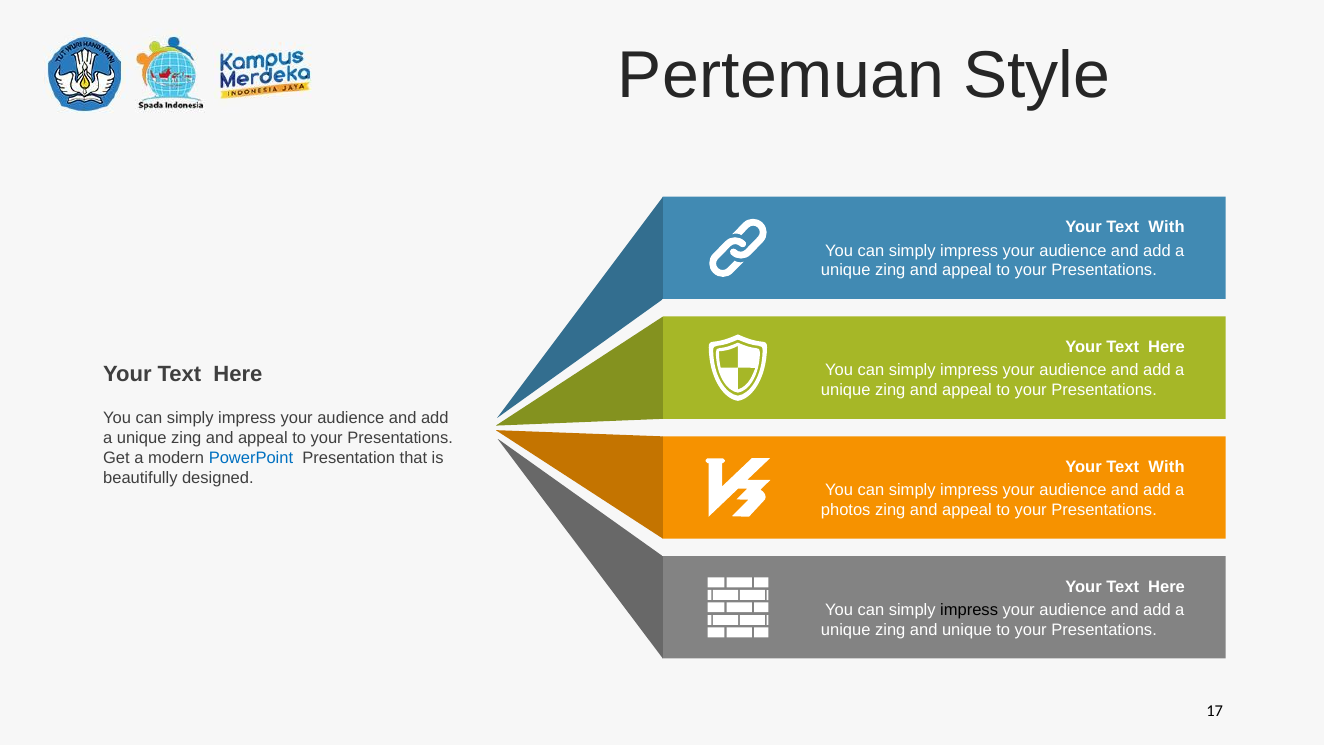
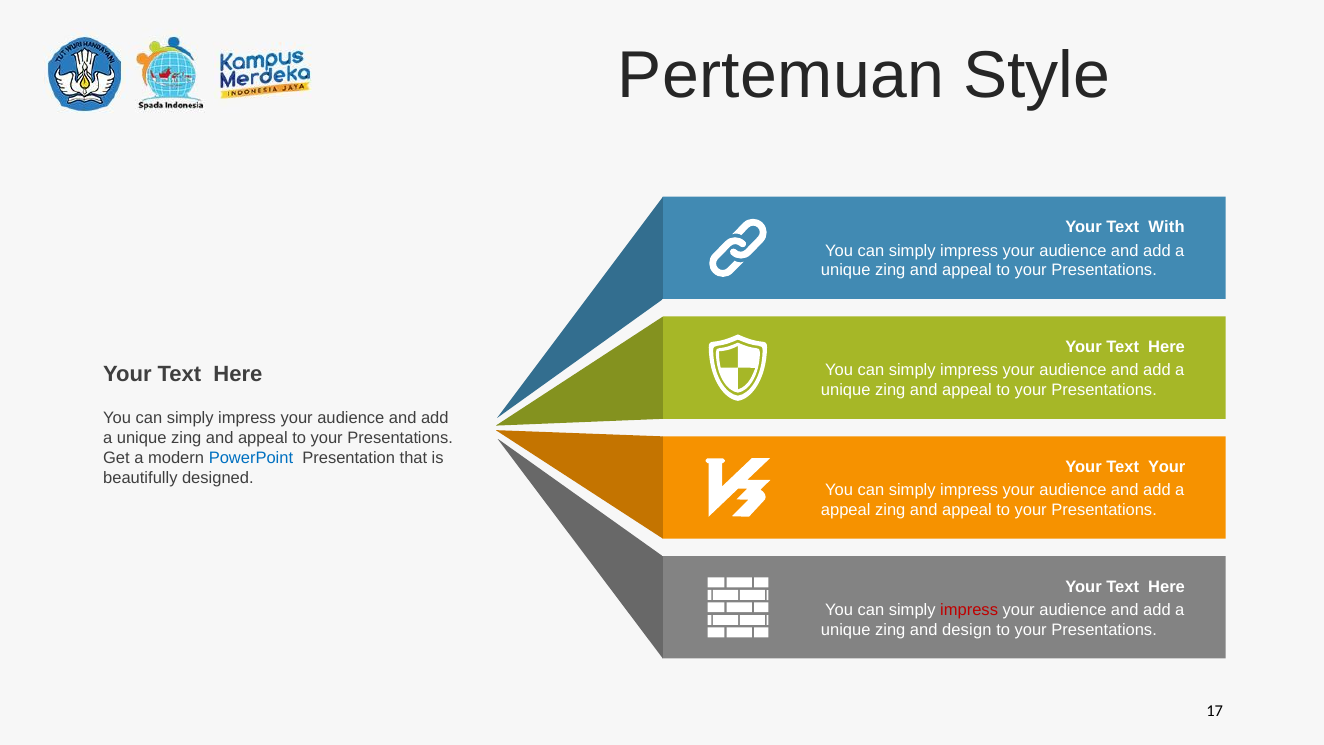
With: With -> Your (1167, 467)
photos: photos -> appeal (846, 510)
impress colour: black -> red (969, 610)
and unique: unique -> design (967, 630)
